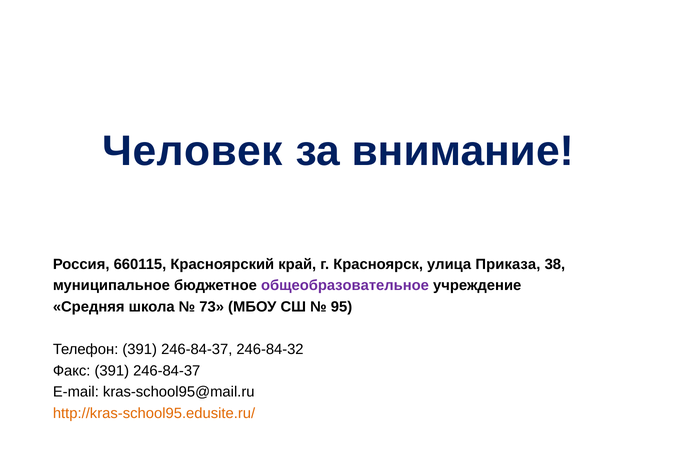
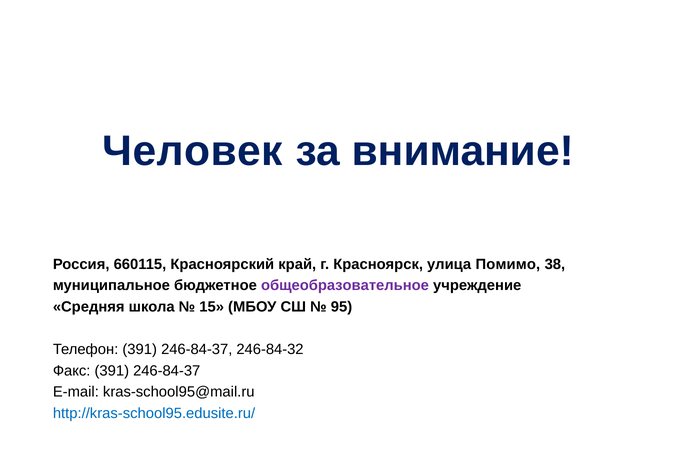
Приказа: Приказа -> Помимо (508, 264)
73: 73 -> 15 (212, 306)
http://kras-school95.edusite.ru/ colour: orange -> blue (154, 413)
